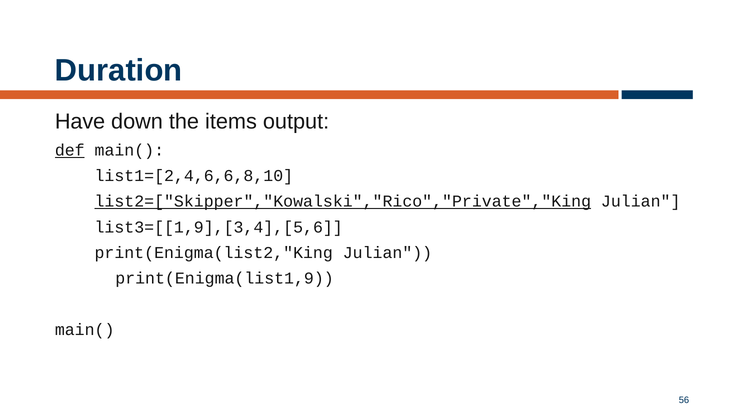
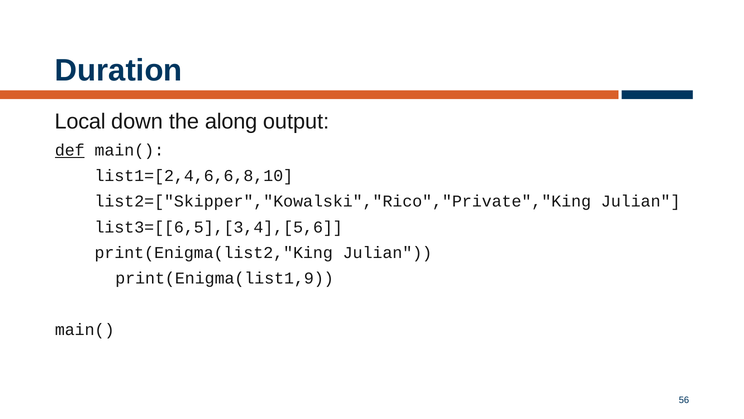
Have: Have -> Local (80, 122)
items: items -> along (231, 122)
list2=["Skipper","Kowalski","Rico","Private","King underline: present -> none (343, 201)
list3=[[1,9],[3,4],[5,6: list3=[[1,9],[3,4],[5,6 -> list3=[[6,5],[3,4],[5,6 (219, 227)
